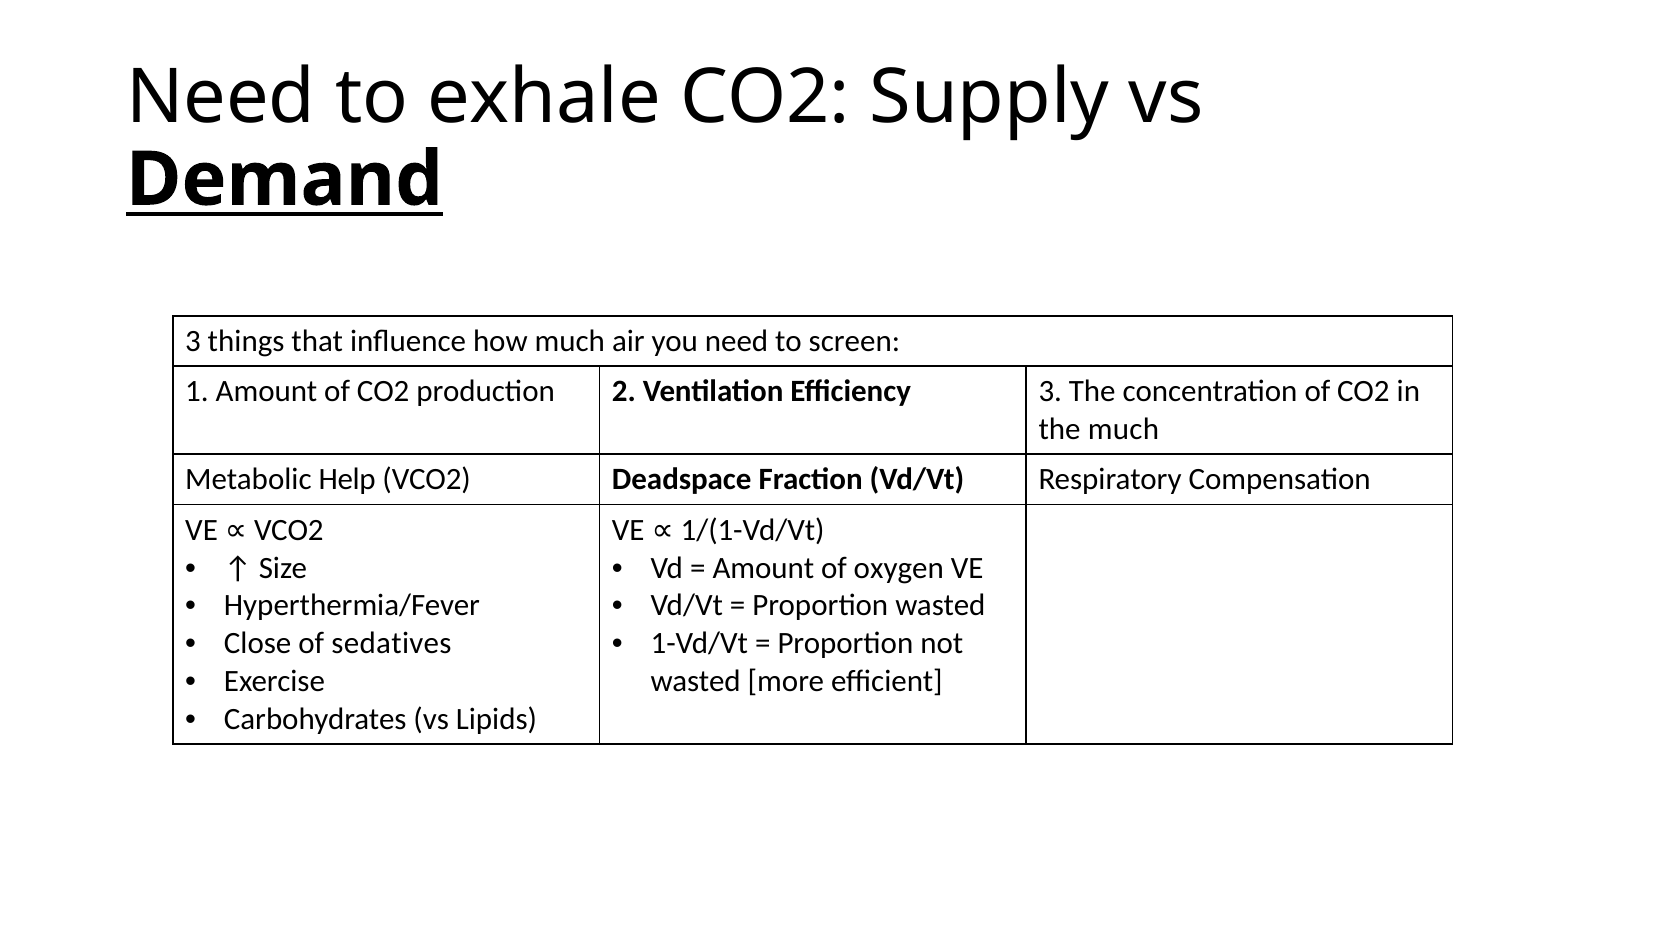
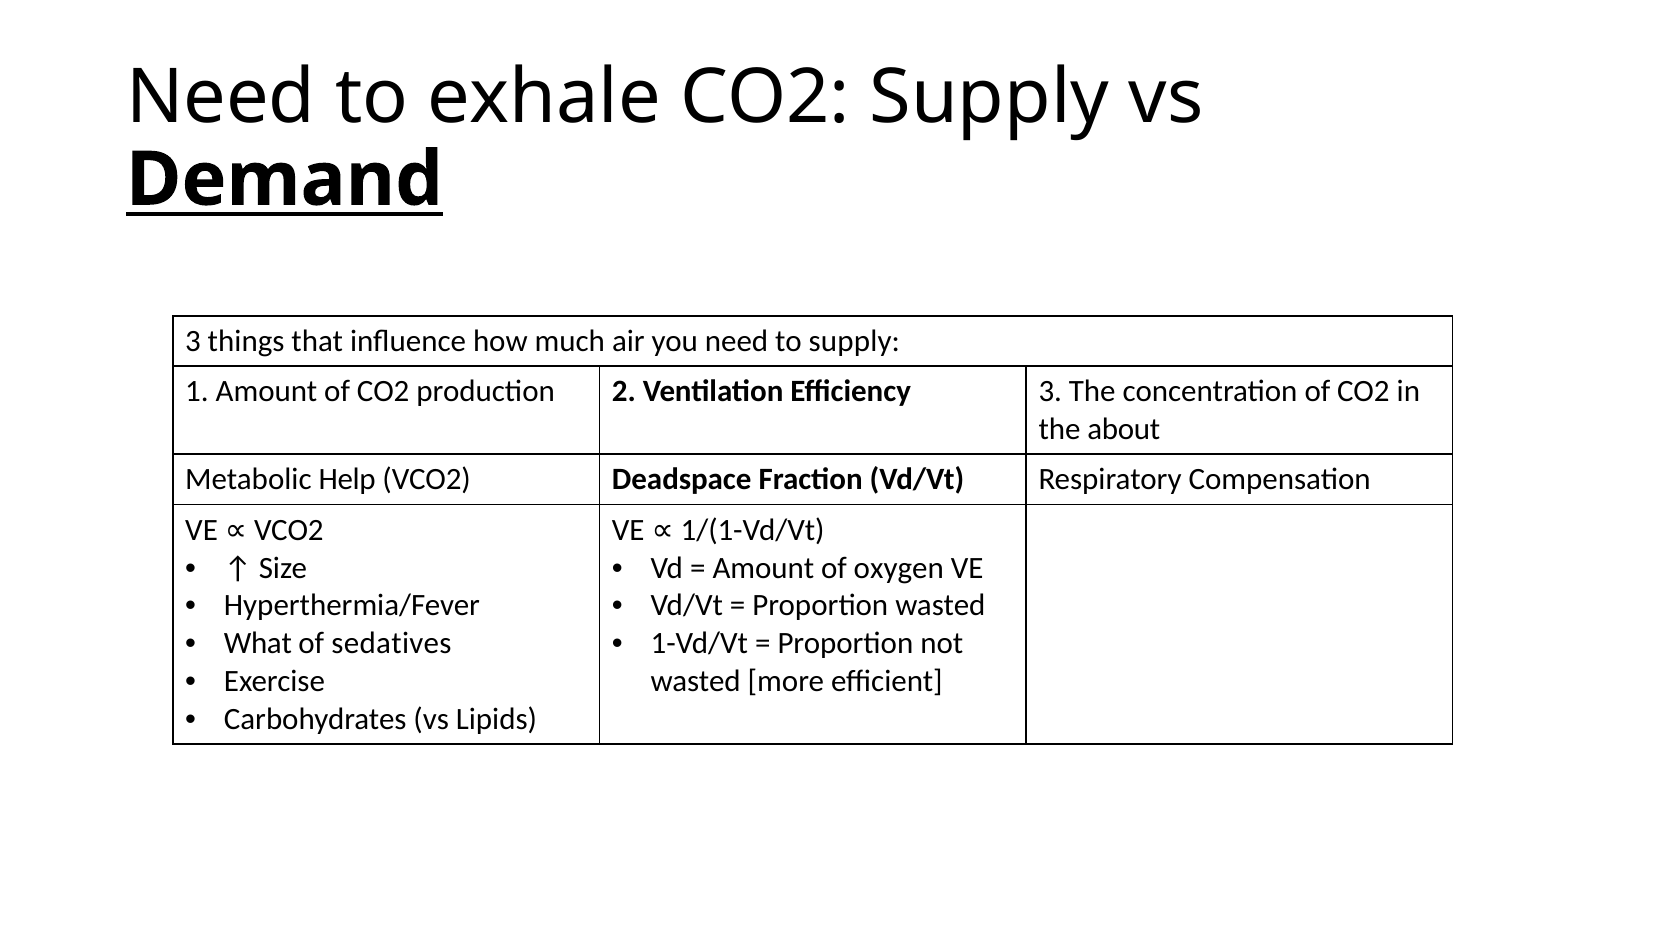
to screen: screen -> supply (854, 341)
the much: much -> about (1124, 429)
Close: Close -> What (258, 643)
